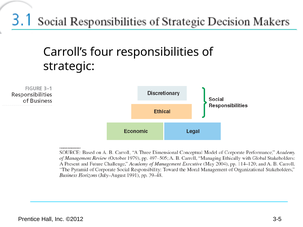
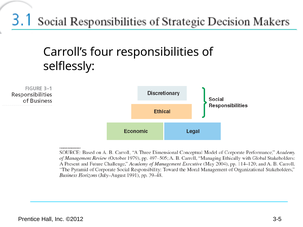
strategic: strategic -> selflessly (69, 66)
